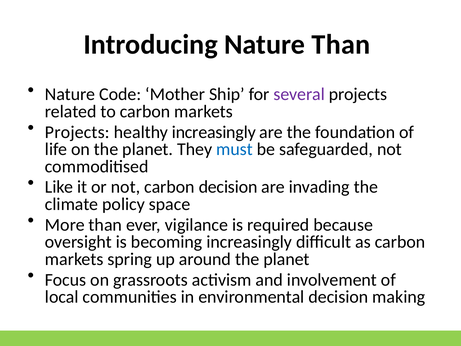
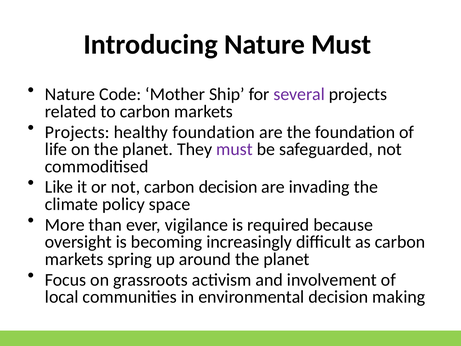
Nature Than: Than -> Must (341, 45)
healthy increasingly: increasingly -> foundation (214, 132)
must colour: blue -> purple (234, 149)
